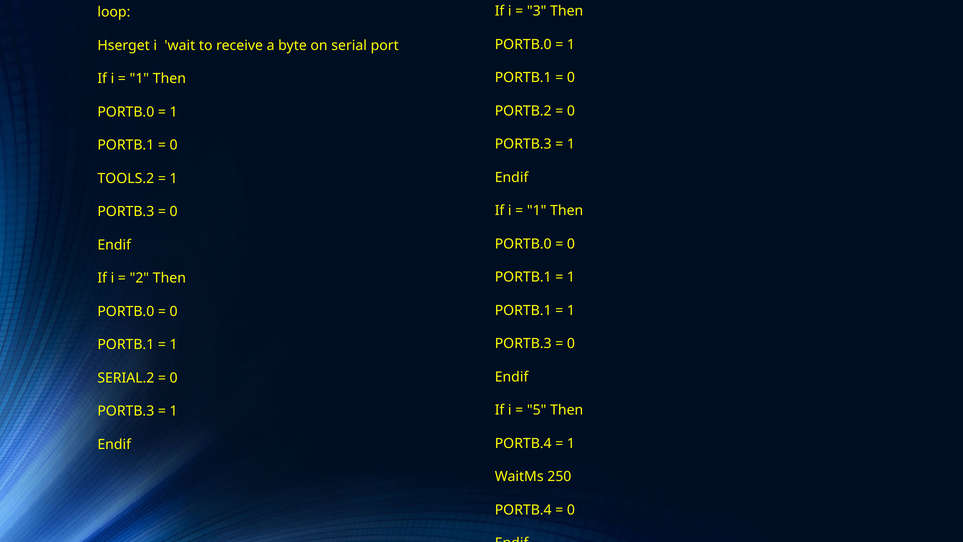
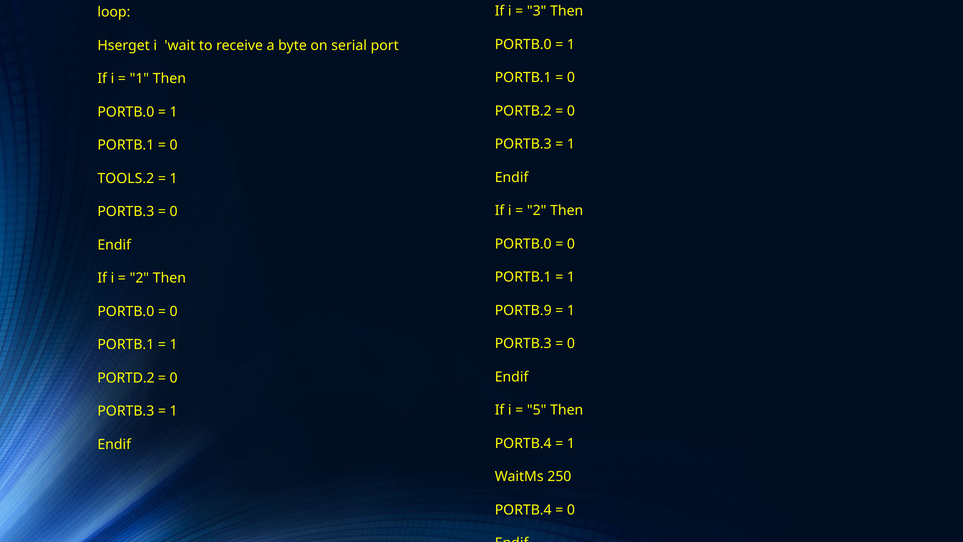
1: 1 -> 2 (537, 211)
PORTB.1: PORTB.1 -> PORTB.9 (523, 310)
SERIAL.2: SERIAL.2 -> PORTD.2 (126, 378)
